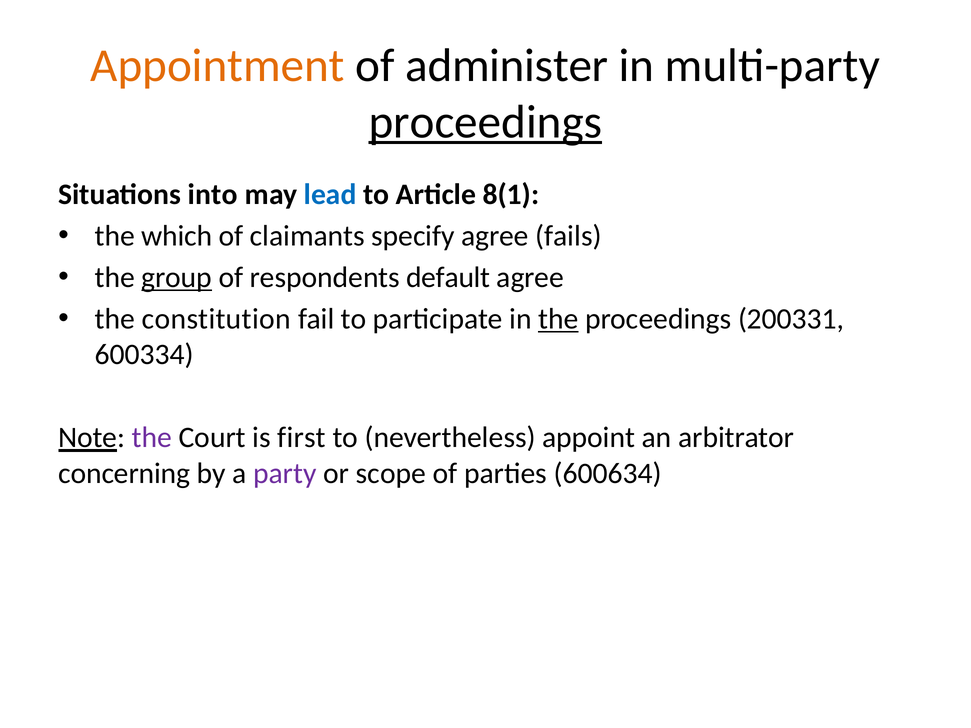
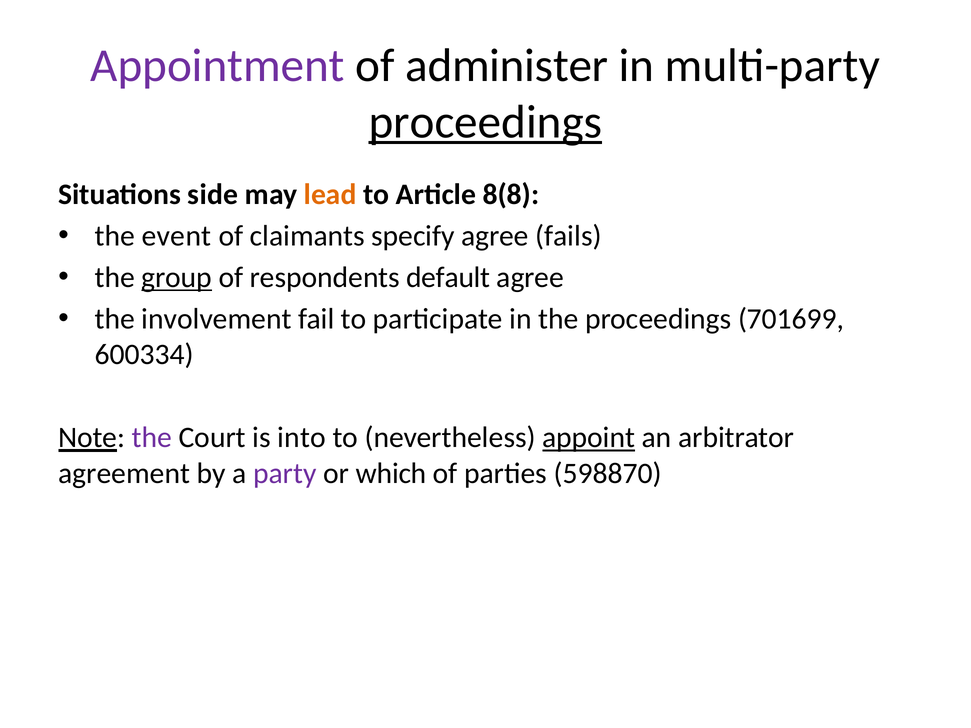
Appointment colour: orange -> purple (217, 66)
into: into -> side (213, 195)
lead colour: blue -> orange (330, 195)
8(1: 8(1 -> 8(8 (511, 195)
which: which -> event (177, 236)
constitution: constitution -> involvement (216, 319)
the underline: present -> none (558, 319)
200331: 200331 -> 701699 (791, 319)
first: first -> into (302, 438)
appoint underline: none -> present (589, 438)
concerning: concerning -> agreement (124, 473)
scope: scope -> which (391, 473)
600634: 600634 -> 598870 (608, 473)
